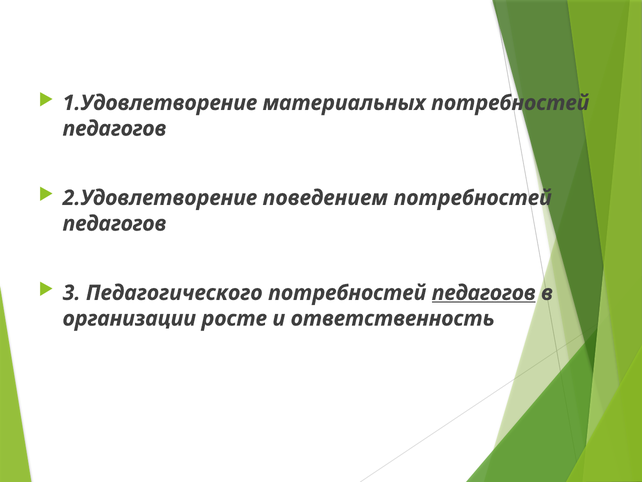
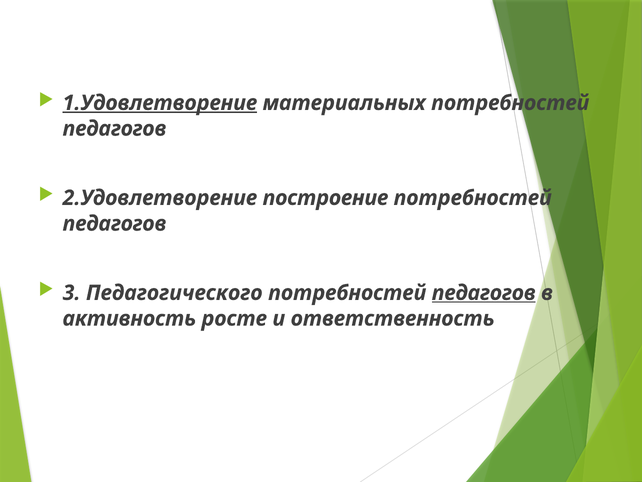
1.Удовлетворение underline: none -> present (160, 103)
поведением: поведением -> построение (325, 198)
организации: организации -> активность (129, 318)
